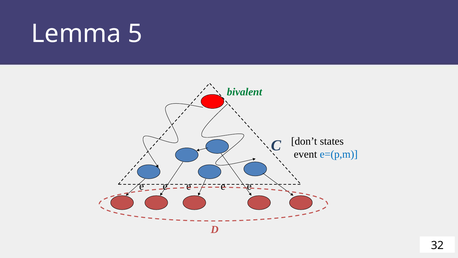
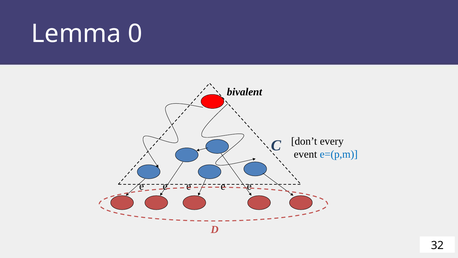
5: 5 -> 0 (135, 34)
bivalent colour: green -> black (244, 92)
states: states -> every (332, 141)
